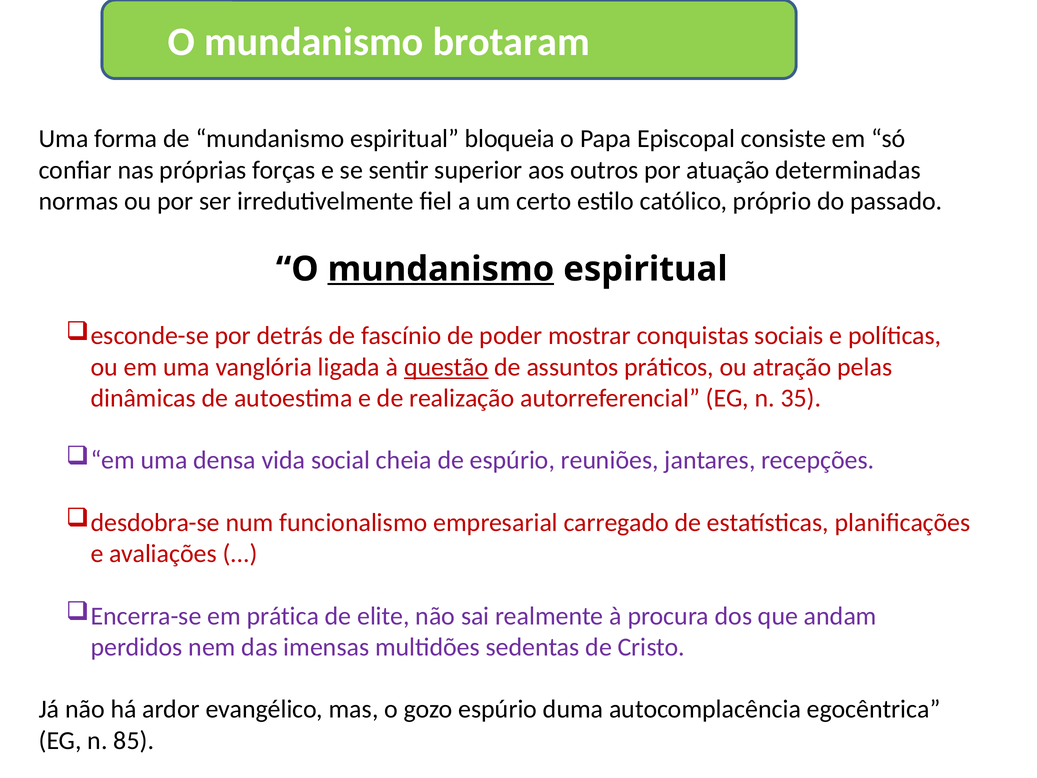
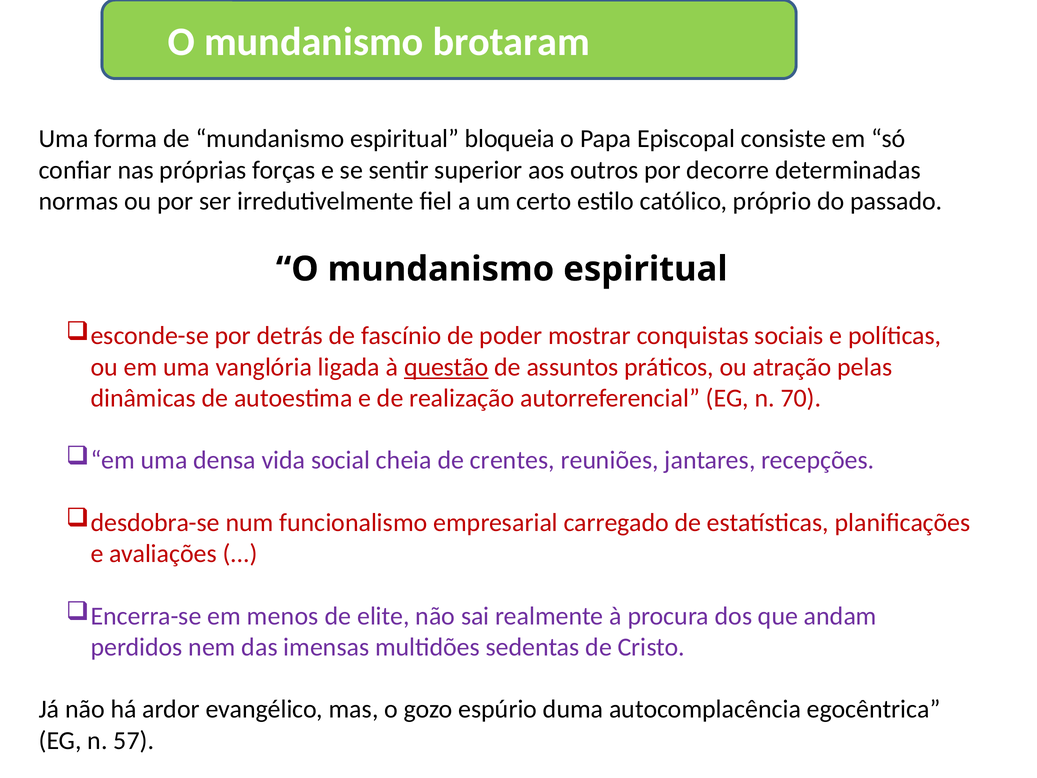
atuação: atuação -> decorre (728, 170)
mundanismo underline: present -> none (441, 269)
35: 35 -> 70 (801, 398)
de espúrio: espúrio -> crentes (512, 460)
prática: prática -> menos (283, 616)
85: 85 -> 57 (134, 740)
